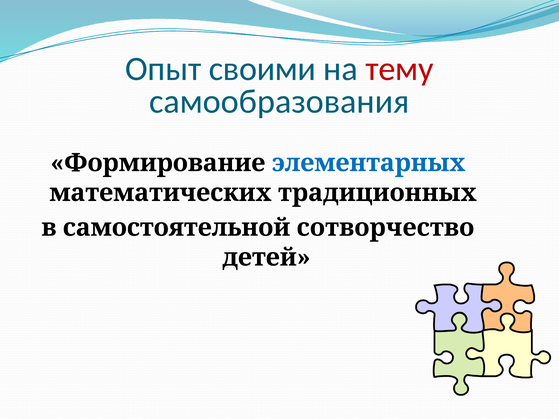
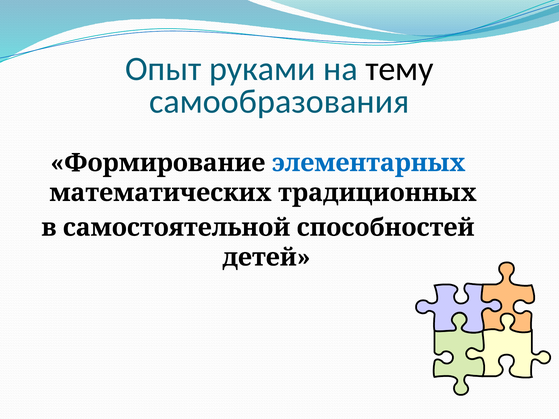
своими: своими -> руками (262, 69)
тему colour: red -> black (400, 69)
сотворчество: сотворчество -> способностей (386, 228)
